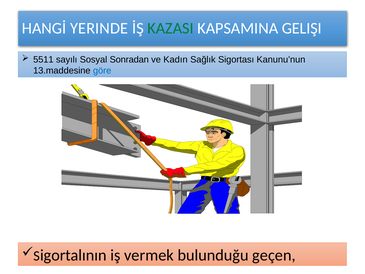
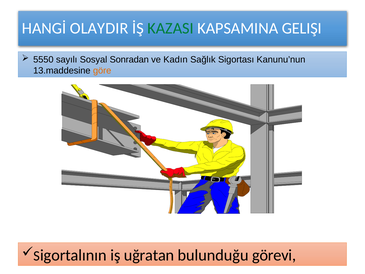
YERINDE: YERINDE -> OLAYDIR (99, 28)
5511: 5511 -> 5550 (43, 60)
göre colour: blue -> orange (102, 71)
vermek: vermek -> uğratan (149, 255)
geçen: geçen -> görevi (274, 255)
